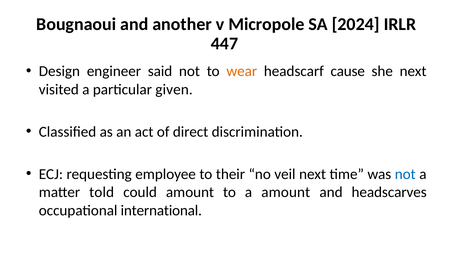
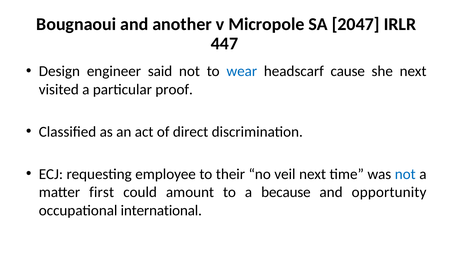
2024: 2024 -> 2047 (356, 24)
wear colour: orange -> blue (242, 71)
given: given -> proof (174, 89)
told: told -> first (102, 192)
a amount: amount -> because (286, 192)
headscarves: headscarves -> opportunity (389, 192)
